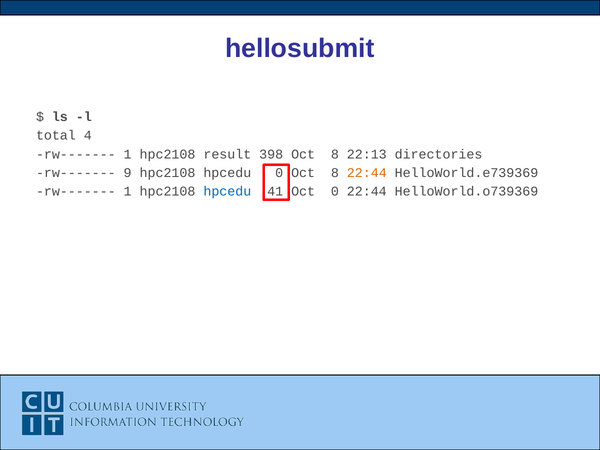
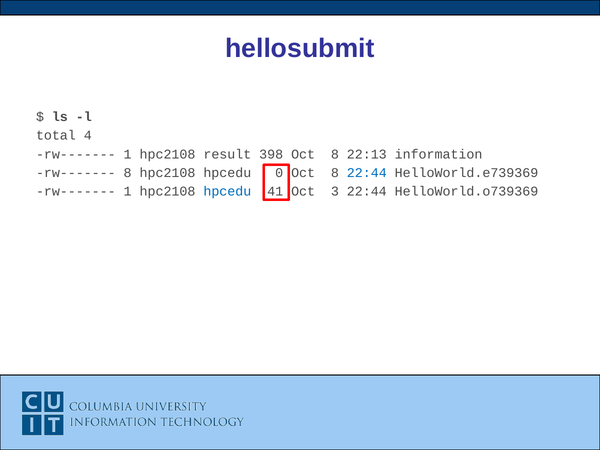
directories: directories -> information (439, 154)
rw------- 9: 9 -> 8 (128, 173)
22:44 colour: orange -> blue (367, 173)
Oct 0: 0 -> 3 (335, 192)
